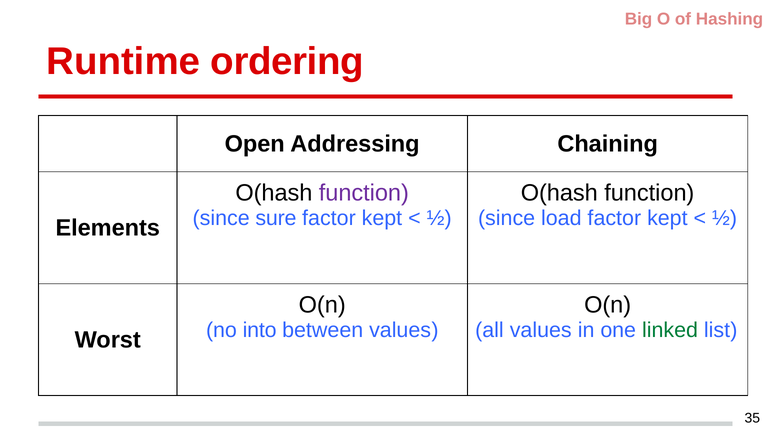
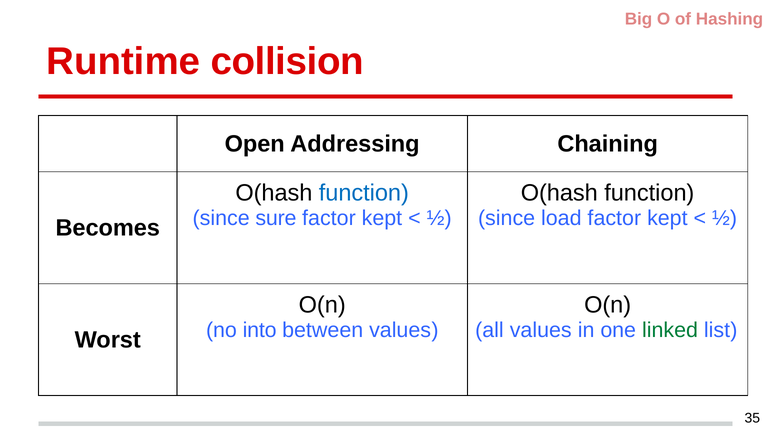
ordering: ordering -> collision (287, 61)
function colour: purple -> blue (364, 193)
Elements: Elements -> Becomes (108, 228)
